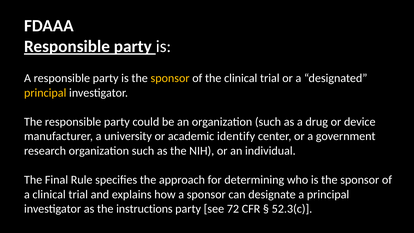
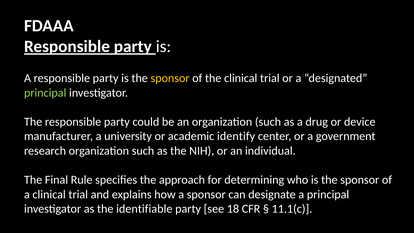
principal colour: yellow -> light green (45, 93)
instructions: instructions -> identifiable (144, 209)
72: 72 -> 18 (233, 209)
52.3(c: 52.3(c -> 11.1(c (292, 209)
